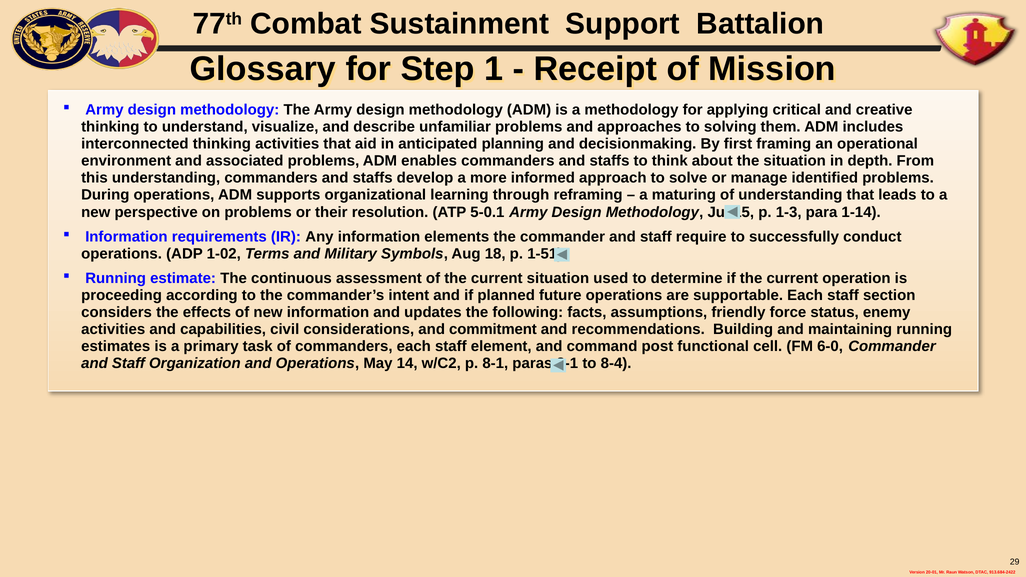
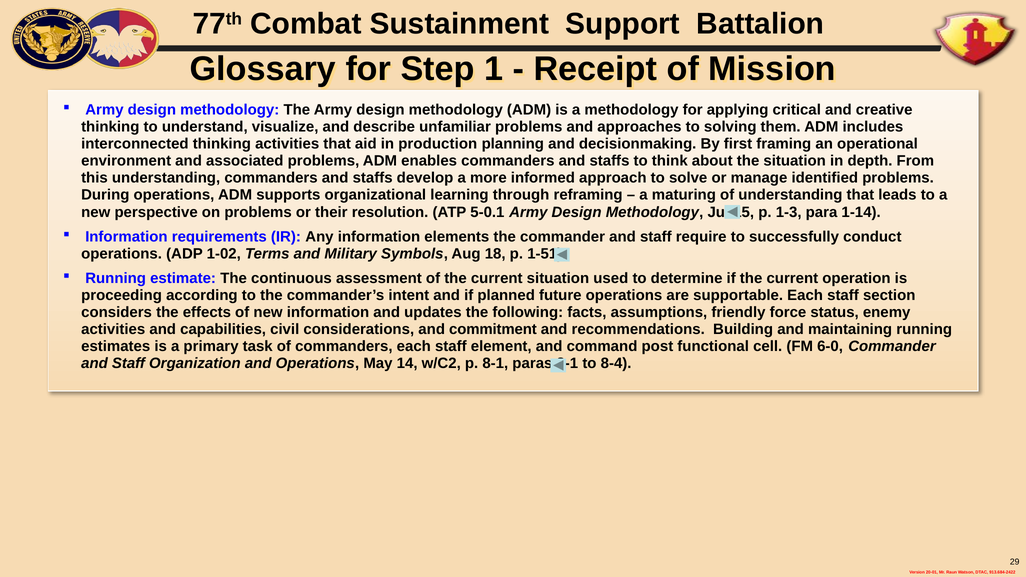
anticipated: anticipated -> production (438, 144)
